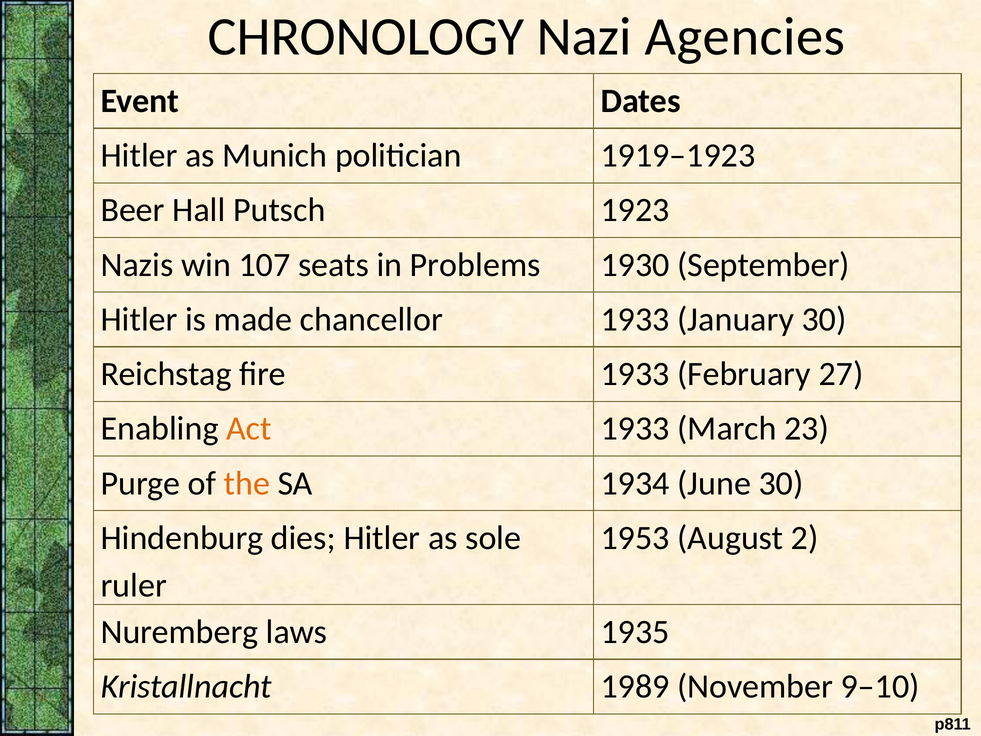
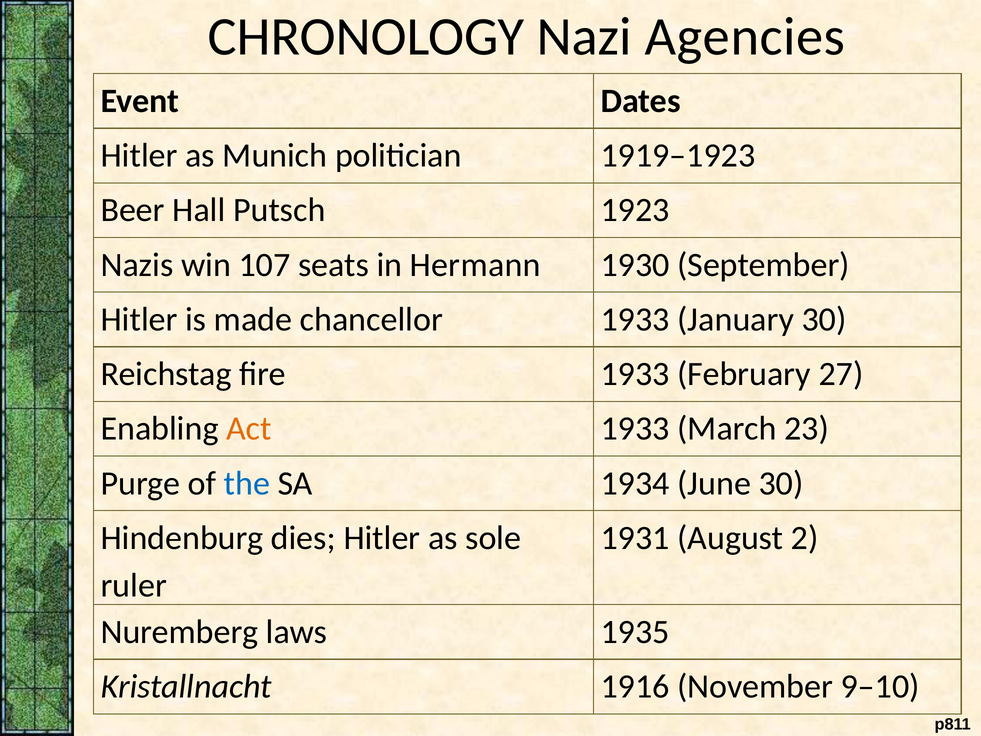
Problems: Problems -> Hermann (475, 265)
the colour: orange -> blue (247, 483)
1953: 1953 -> 1931 (635, 538)
1989: 1989 -> 1916 (635, 686)
